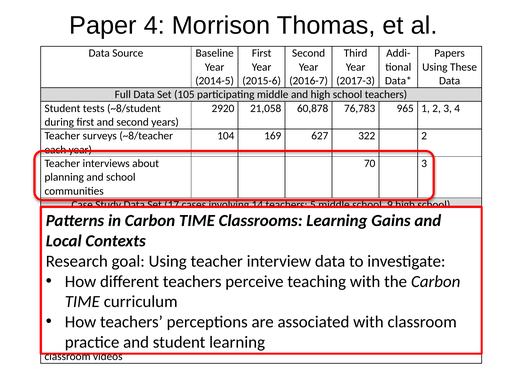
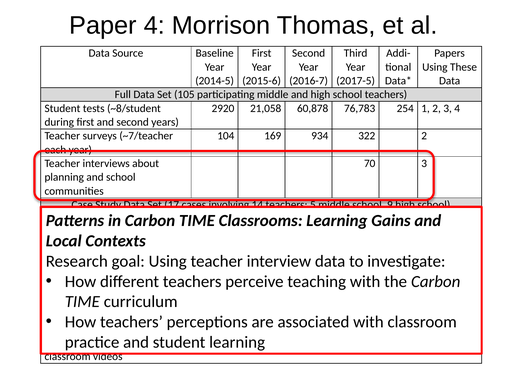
2017-3: 2017-3 -> 2017-5 (356, 81)
965: 965 -> 254 (405, 108)
~8/teacher: ~8/teacher -> ~7/teacher (146, 136)
627: 627 -> 934 (320, 136)
